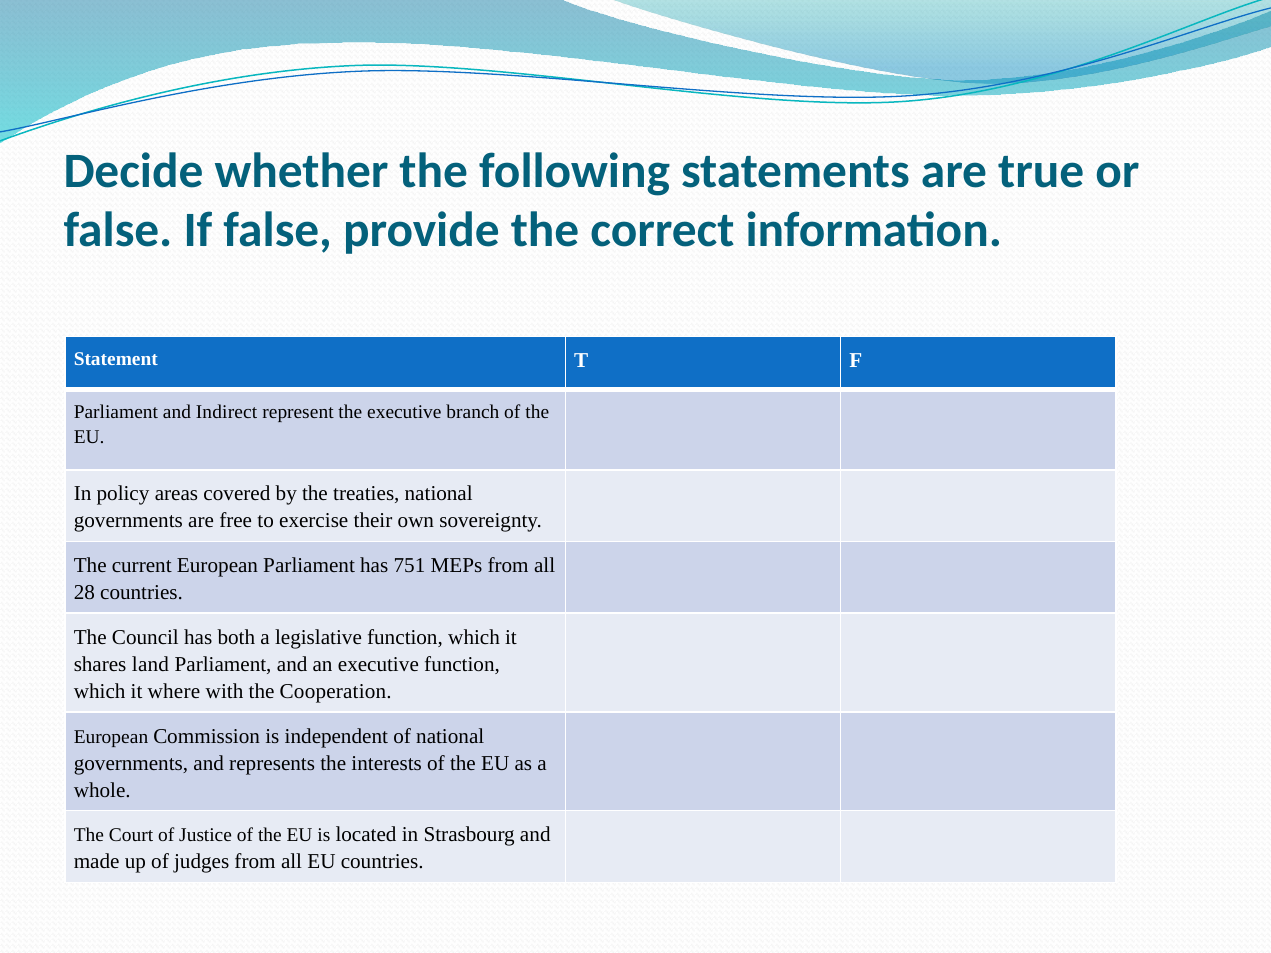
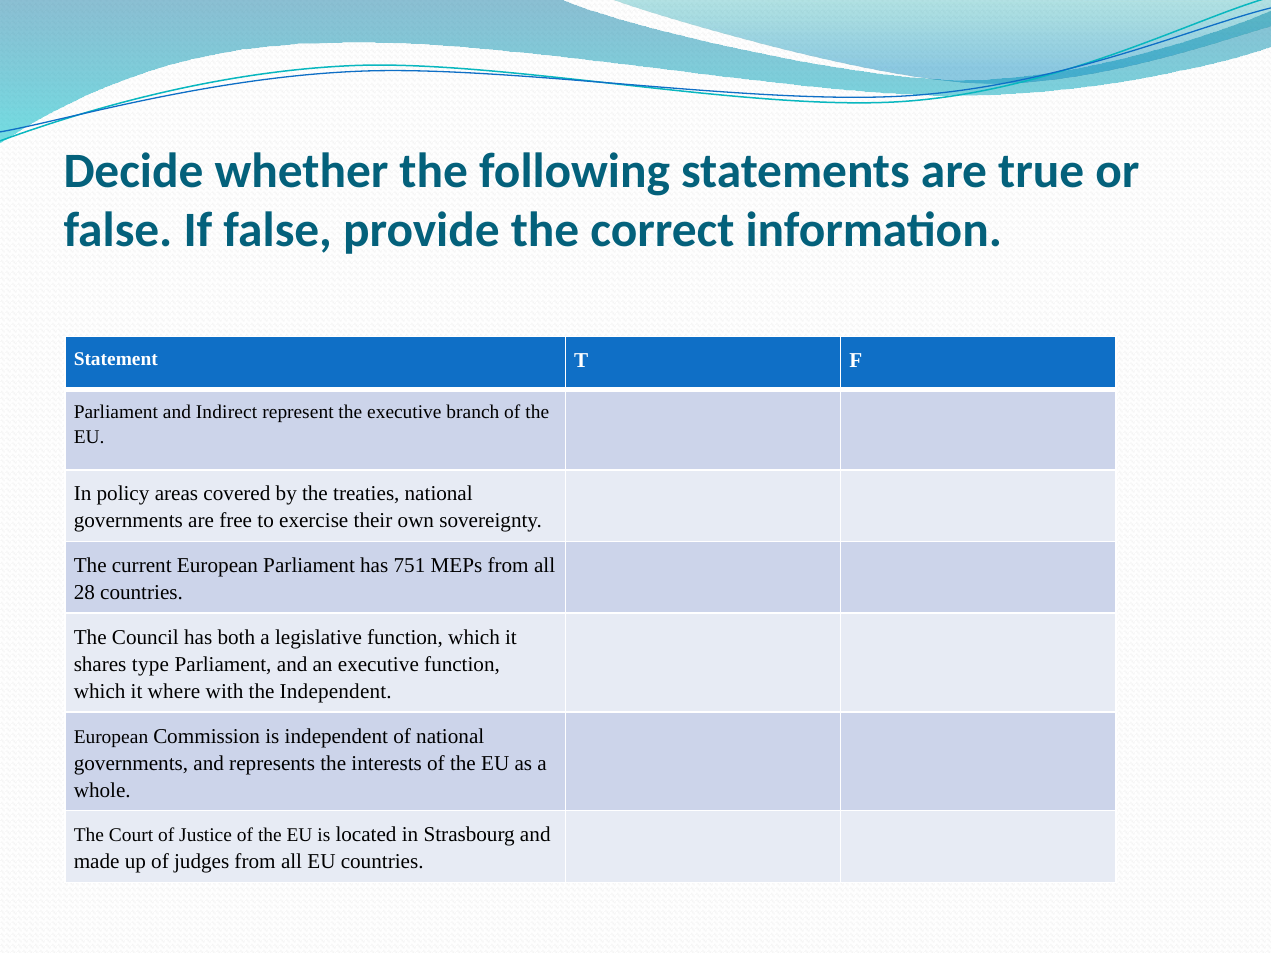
land: land -> type (150, 665)
the Cooperation: Cooperation -> Independent (336, 692)
